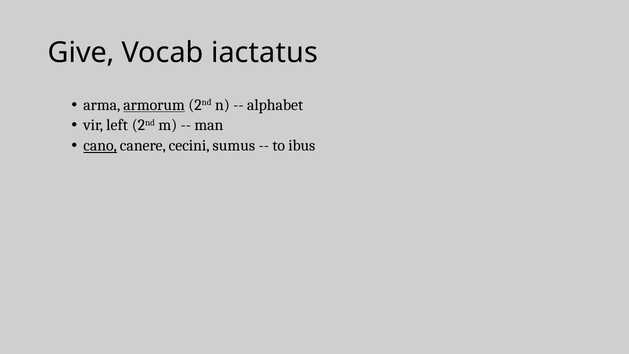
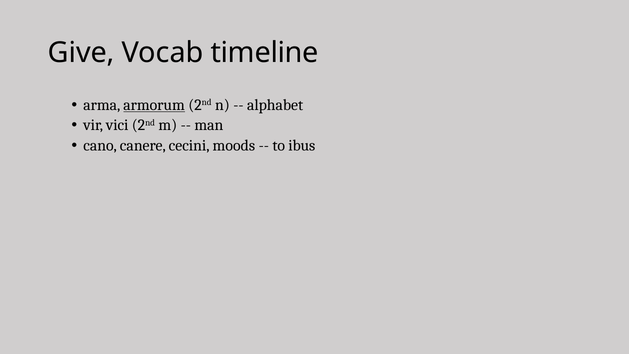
iactatus: iactatus -> timeline (265, 53)
left: left -> vici (117, 125)
cano underline: present -> none (100, 145)
sumus: sumus -> moods (234, 145)
